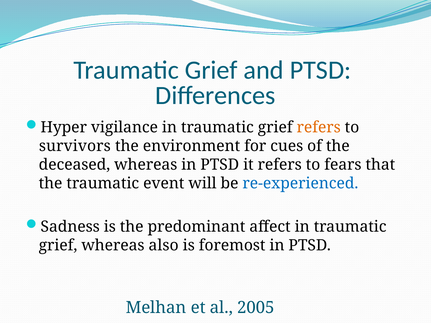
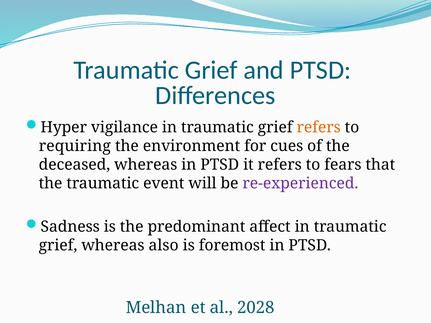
survivors: survivors -> requiring (75, 146)
re-experienced colour: blue -> purple (300, 183)
2005: 2005 -> 2028 (256, 308)
